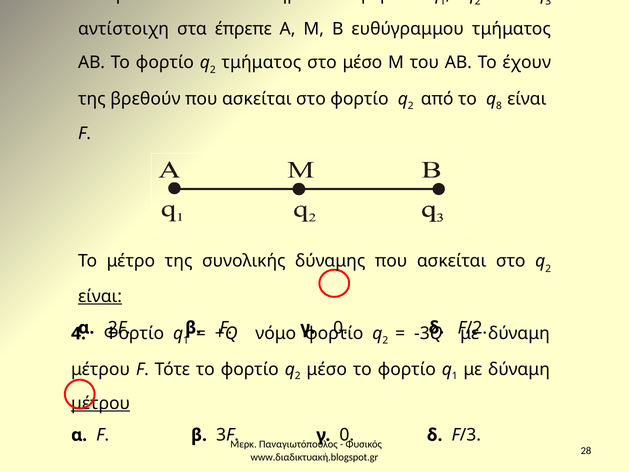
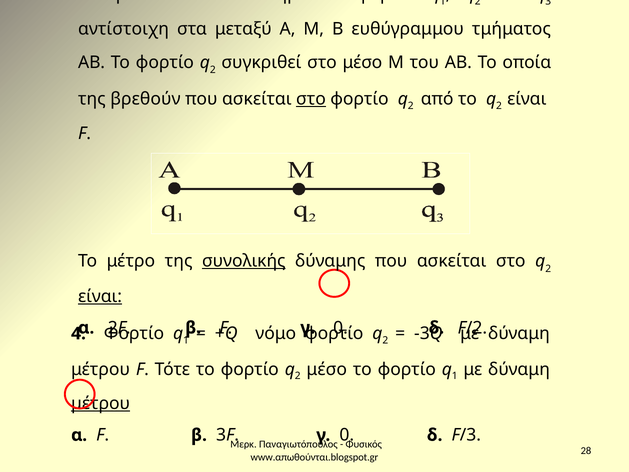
έπρεπε: έπρεπε -> μεταξύ (243, 29)
τμήματος: τμήματος -> συγκριθεί (261, 62)
έχουν: έχουν -> οποία (527, 62)
στο underline: none -> present (311, 99)
8: 8 -> 2 (499, 106)
συνολικής underline: none -> present (244, 261)
www.διαδικτυακή.blogspot.gr: www.διαδικτυακή.blogspot.gr -> www.απωθούνται.blogspot.gr (314, 457)
